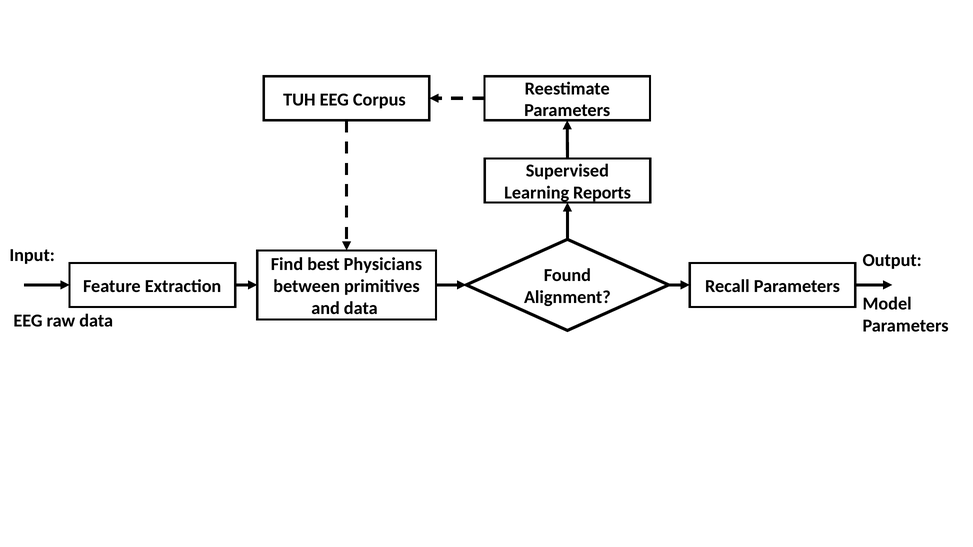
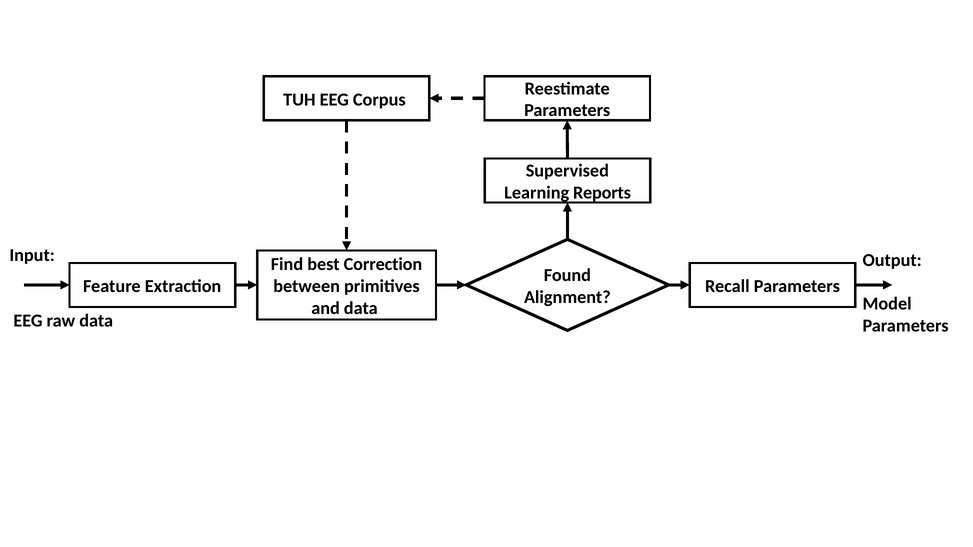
Physicians: Physicians -> Correction (383, 264)
